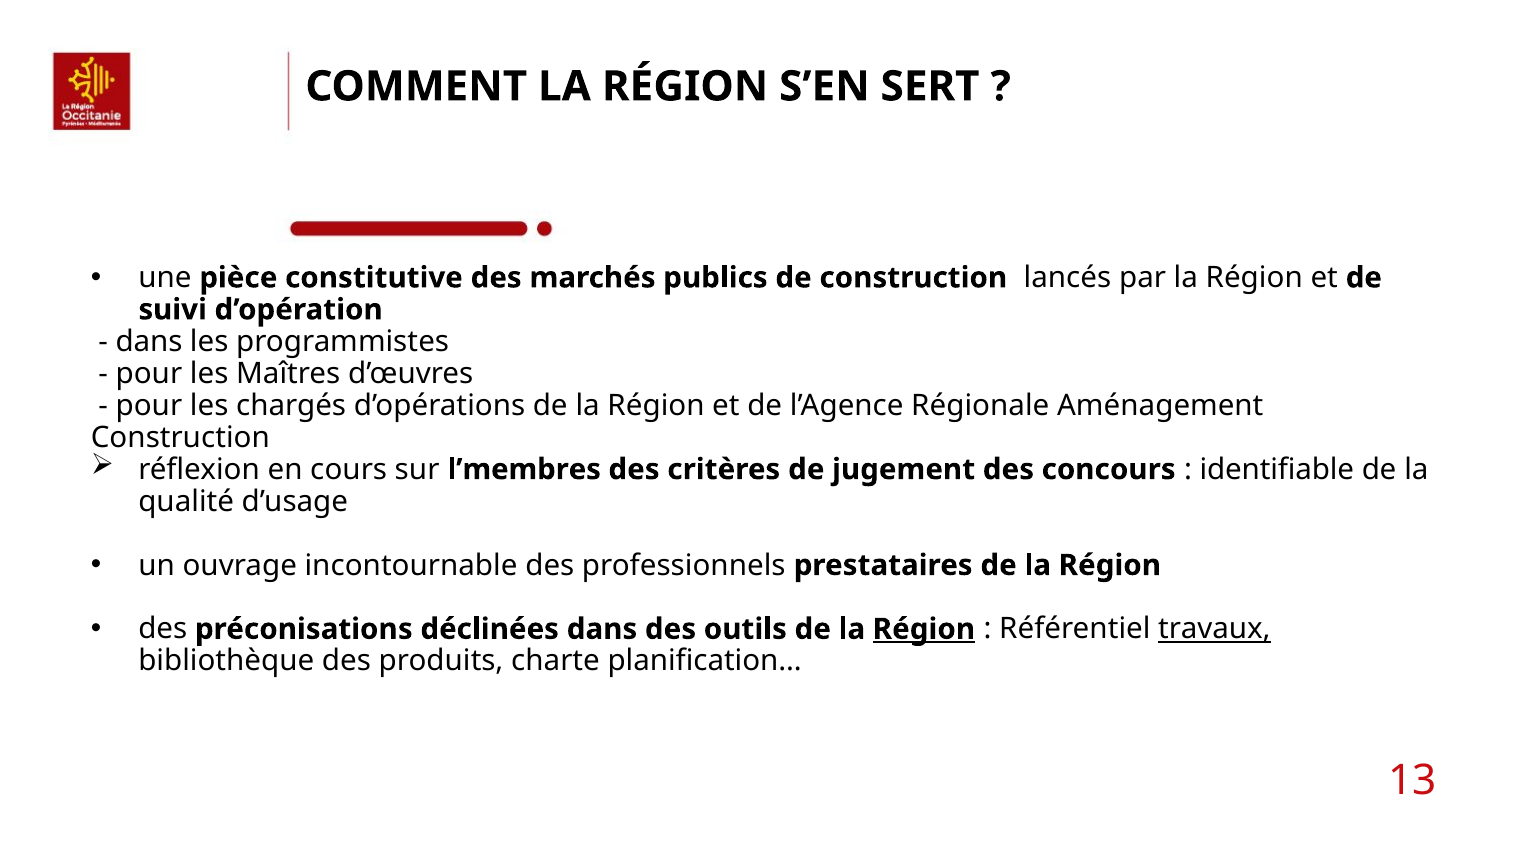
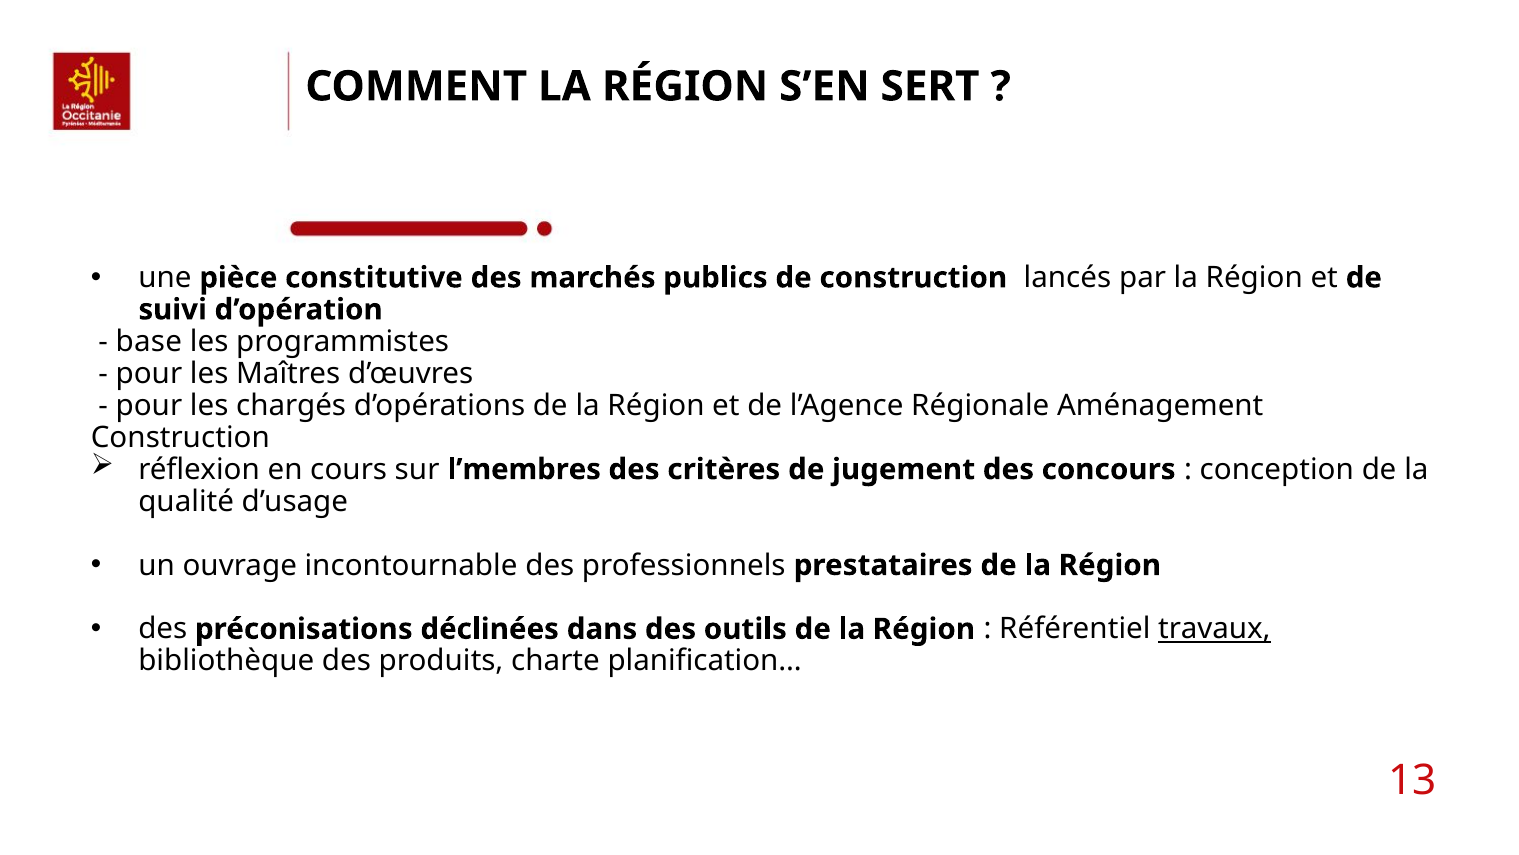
dans: dans -> base (149, 341)
identifiable: identifiable -> conception (1277, 469)
Région underline: present -> none (924, 629)
